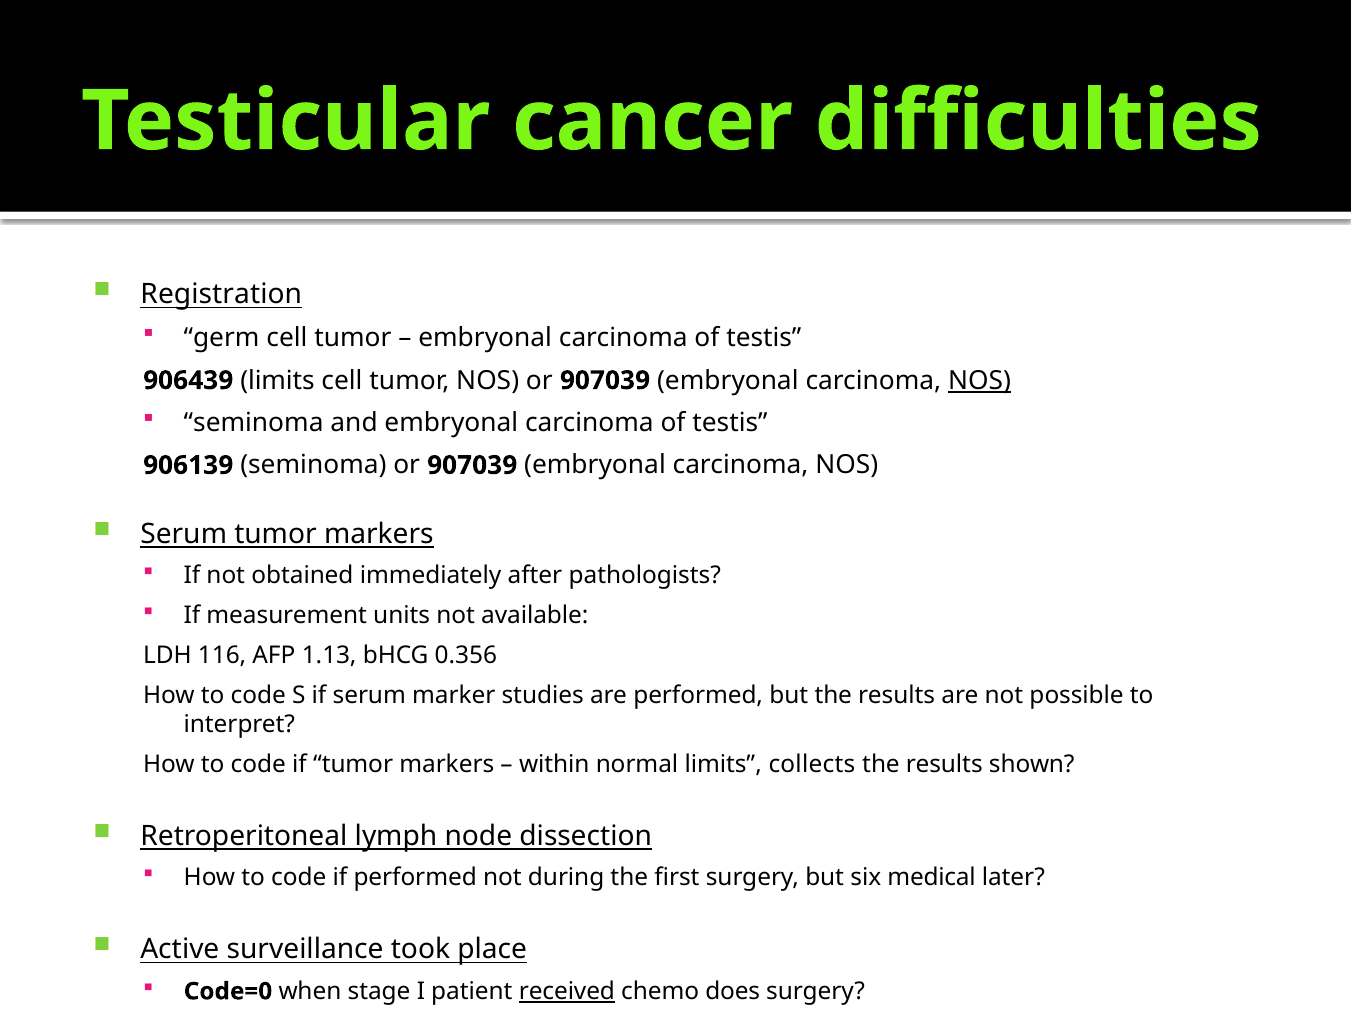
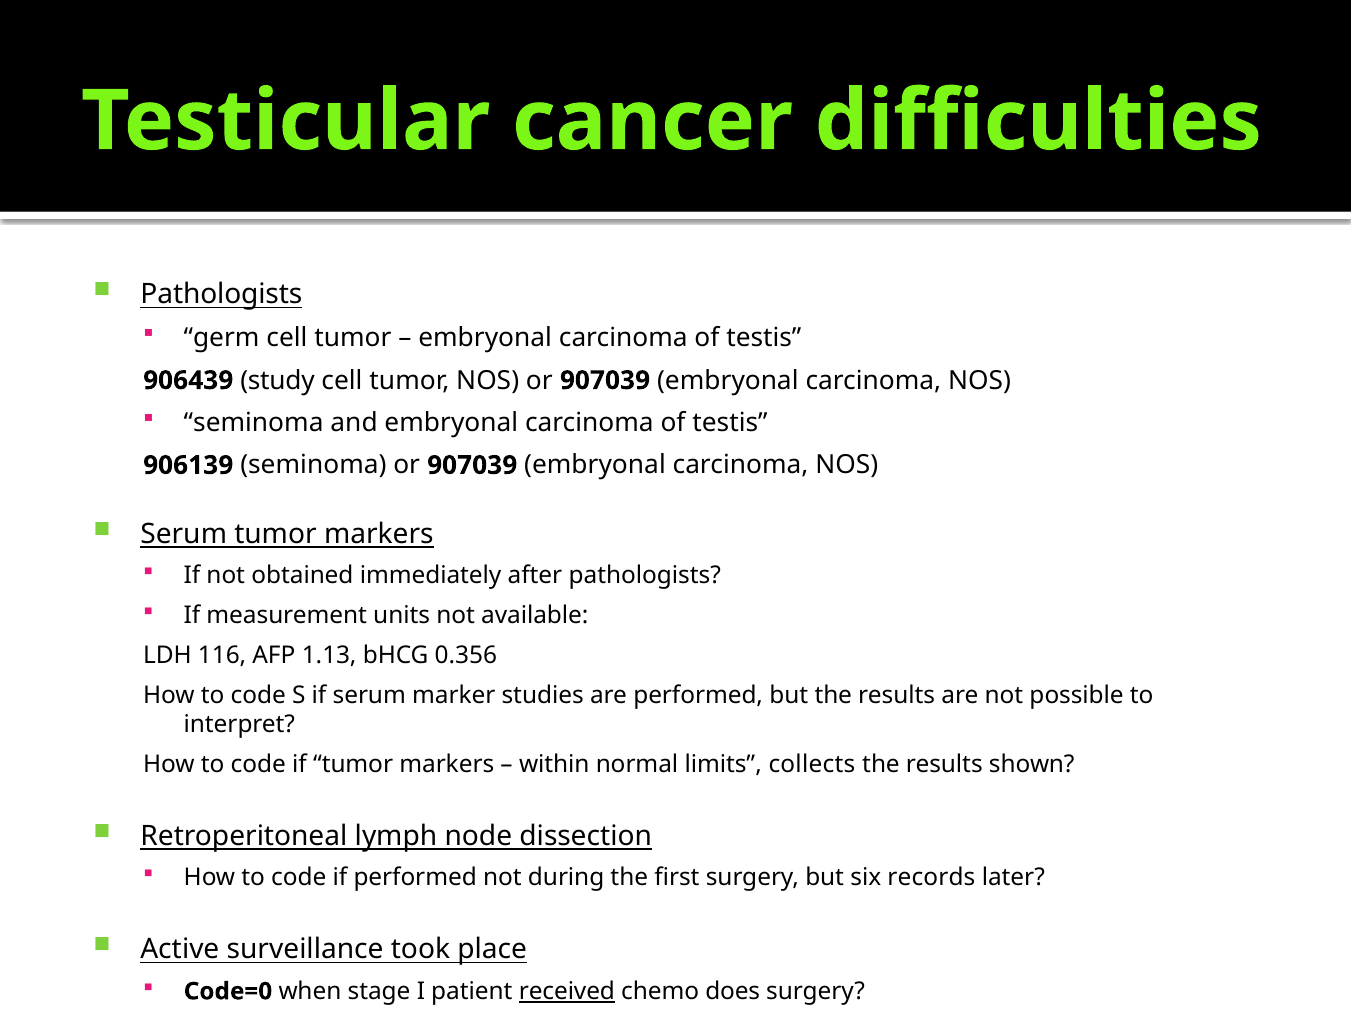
Registration: Registration -> Pathologists (221, 295)
906439 limits: limits -> study (278, 381)
NOS underline: present -> none (980, 381)
medical: medical -> records (931, 878)
